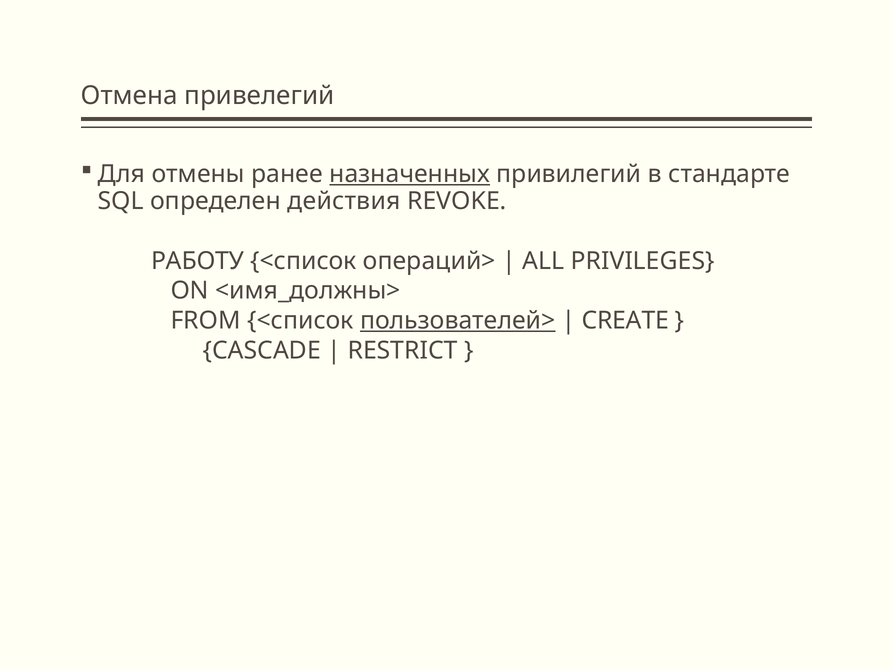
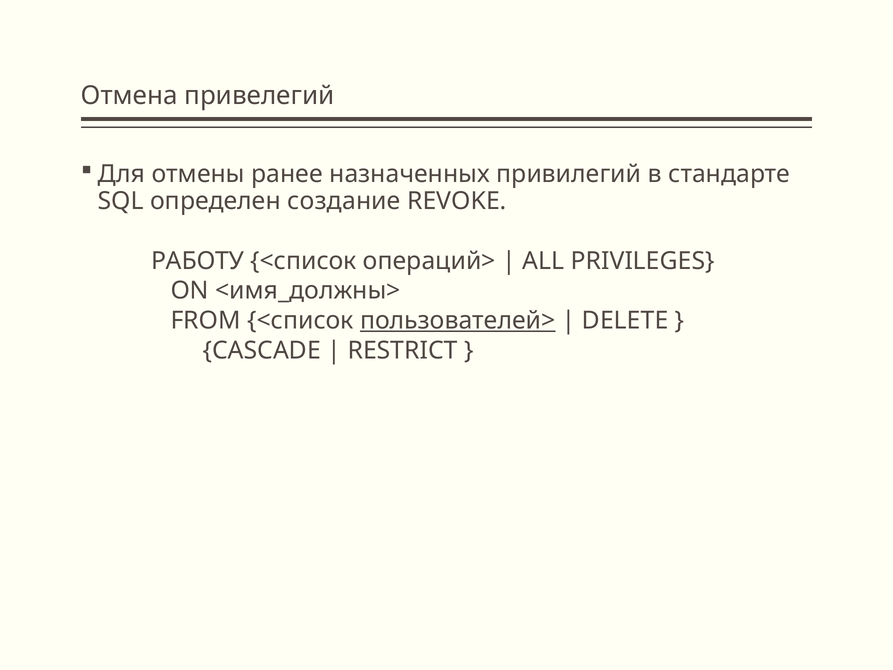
назначенных underline: present -> none (410, 174)
действия: действия -> создание (344, 201)
CREATE: CREATE -> DELETE (625, 320)
